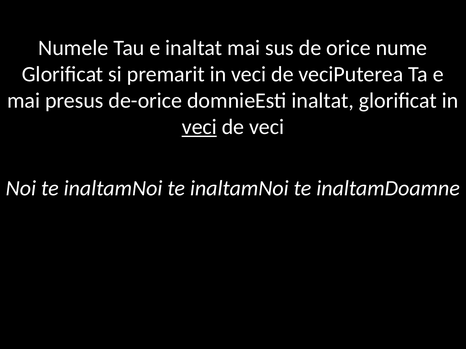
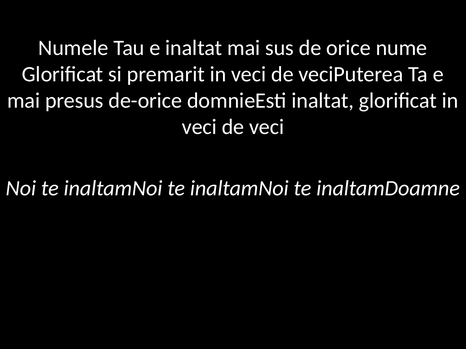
veci underline: present -> none (199, 127)
